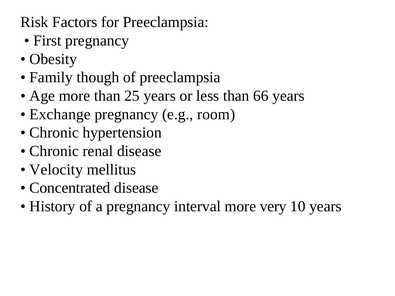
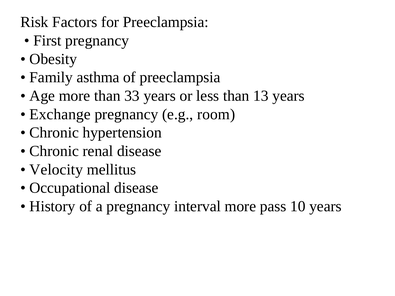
though: though -> asthma (98, 77)
25: 25 -> 33 (132, 96)
66: 66 -> 13 (261, 96)
Concentrated: Concentrated -> Occupational (70, 188)
very: very -> pass (273, 207)
